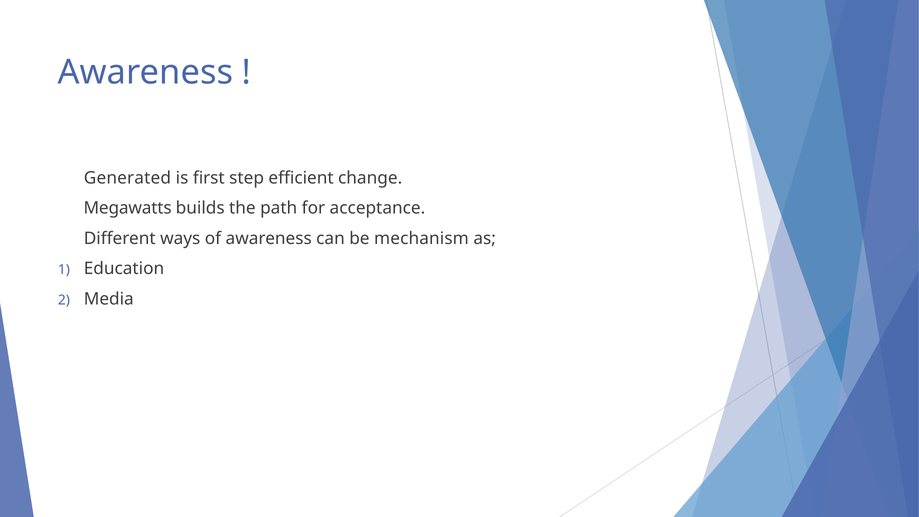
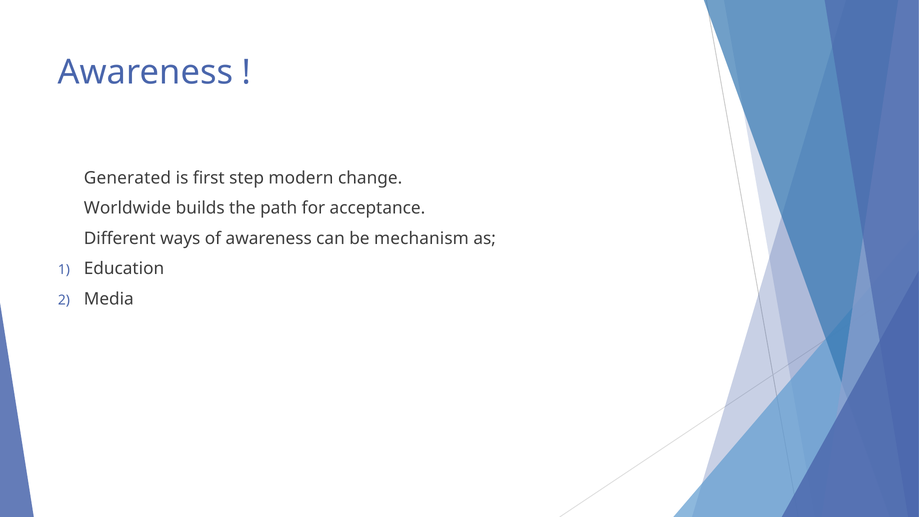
efficient: efficient -> modern (301, 178)
Megawatts: Megawatts -> Worldwide (127, 208)
